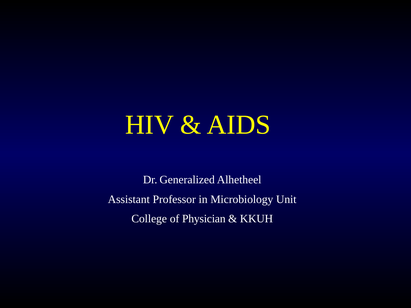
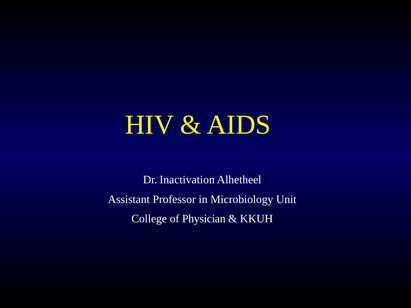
Generalized: Generalized -> Inactivation (187, 180)
